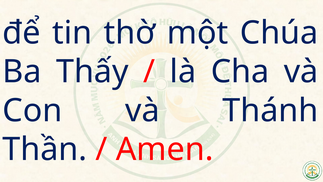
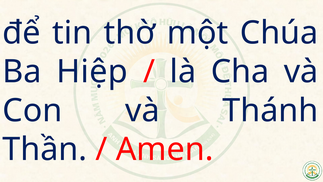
Thấy: Thấy -> Hiệp (92, 72)
